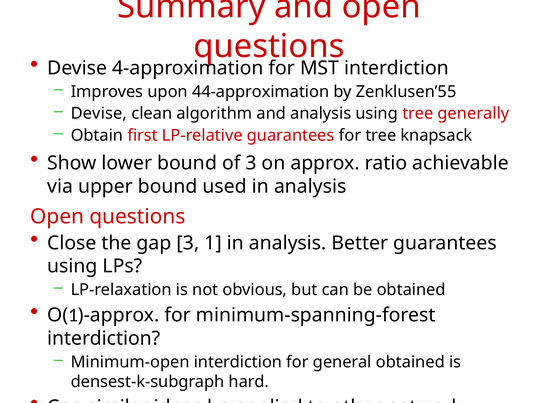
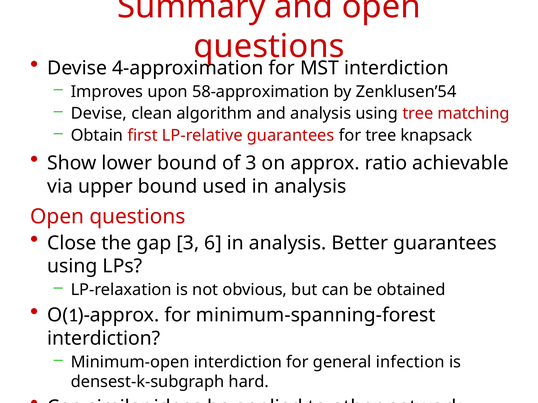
44-approximation: 44-approximation -> 58-approximation (261, 92)
Zenklusen’55: Zenklusen’55 -> Zenklusen’54 (406, 92)
generally: generally -> matching (473, 114)
3 1: 1 -> 6 (213, 243)
general obtained: obtained -> infection (410, 362)
